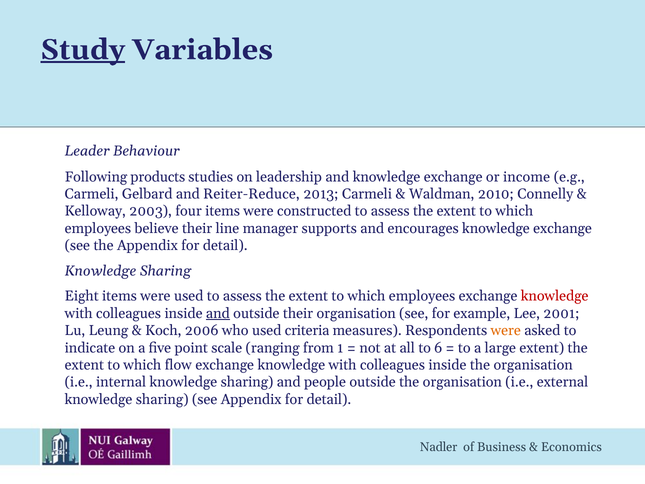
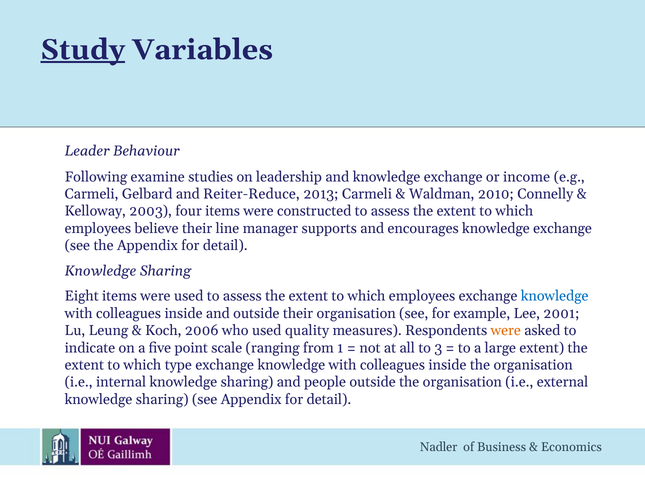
products: products -> examine (158, 177)
knowledge colour: red -> blue (555, 296)
and underline: present -> none (218, 313)
criteria: criteria -> quality (307, 330)
6: 6 -> 3 (438, 348)
flow: flow -> type (178, 365)
